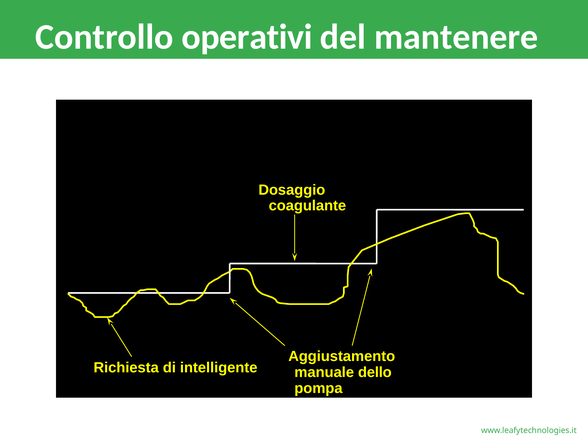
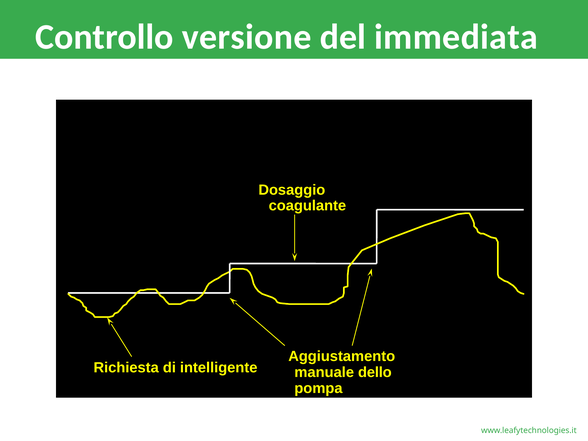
operativi: operativi -> versione (247, 37)
mantenere: mantenere -> immediata (456, 37)
